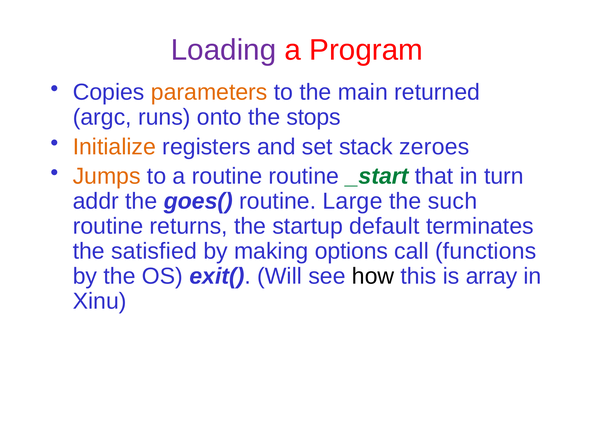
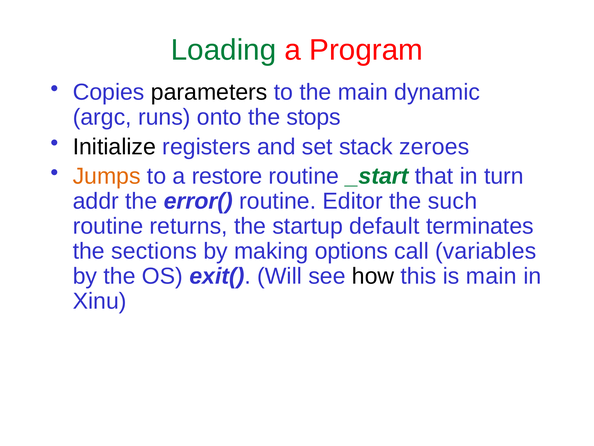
Loading colour: purple -> green (224, 50)
parameters colour: orange -> black (209, 92)
returned: returned -> dynamic (437, 92)
Initialize colour: orange -> black (114, 147)
a routine: routine -> restore (227, 176)
goes(: goes( -> error( (198, 201)
Large: Large -> Editor (353, 201)
satisfied: satisfied -> sections (154, 251)
functions: functions -> variables (486, 251)
is array: array -> main (491, 276)
